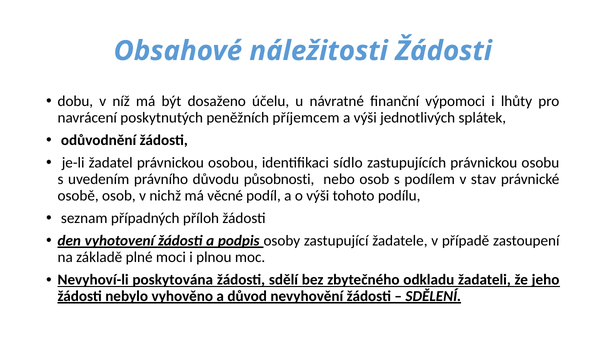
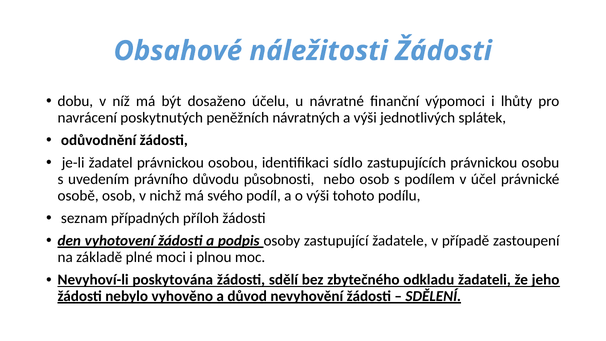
příjemcem: příjemcem -> návratných (306, 117)
stav: stav -> účel (484, 179)
věcné: věcné -> svého (225, 196)
